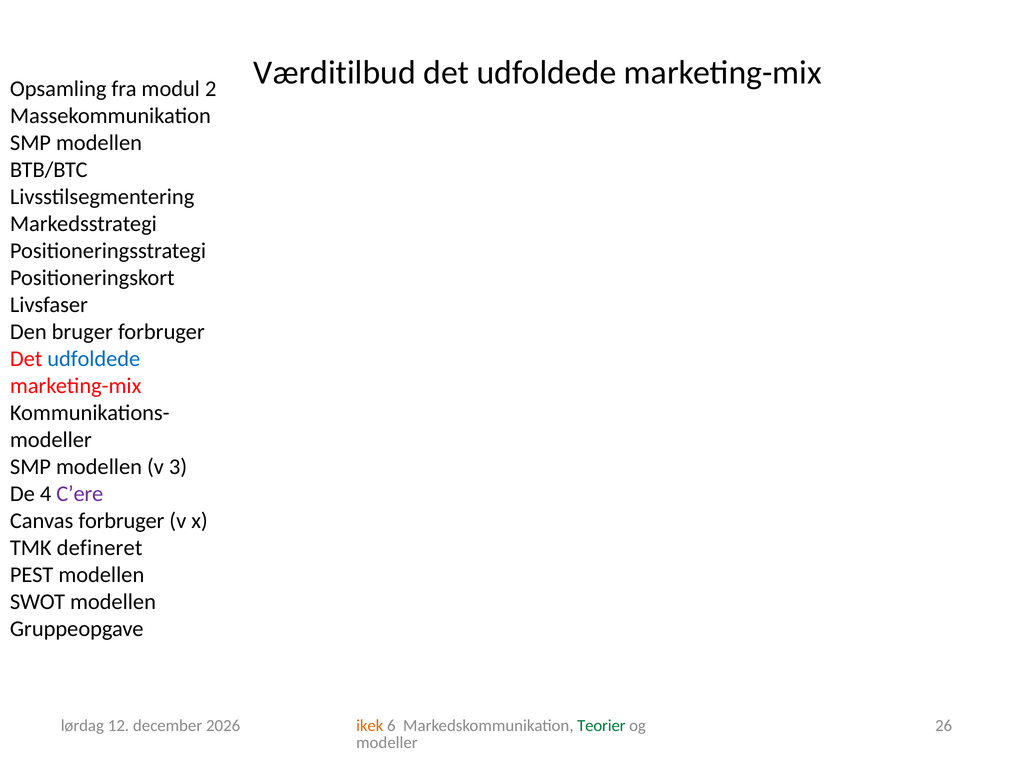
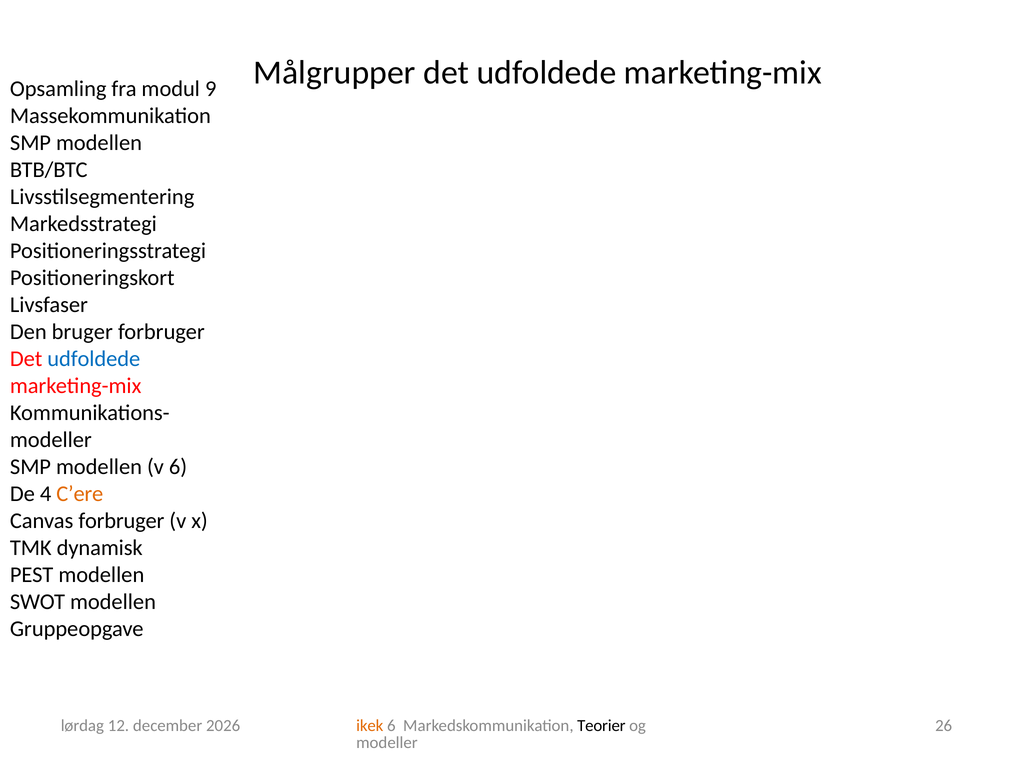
Værditilbud: Værditilbud -> Målgrupper (335, 73)
2: 2 -> 9 (211, 89)
v 3: 3 -> 6 (178, 467)
C’ere colour: purple -> orange (80, 494)
defineret: defineret -> dynamisk (100, 548)
Teorier colour: green -> black (601, 725)
